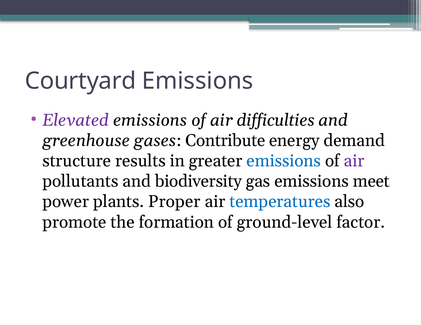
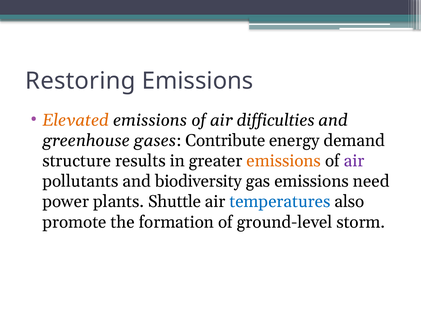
Courtyard: Courtyard -> Restoring (80, 81)
Elevated colour: purple -> orange (76, 120)
emissions colour: blue -> orange (284, 161)
meet: meet -> need (371, 181)
Proper: Proper -> Shuttle (175, 202)
factor: factor -> storm (361, 222)
